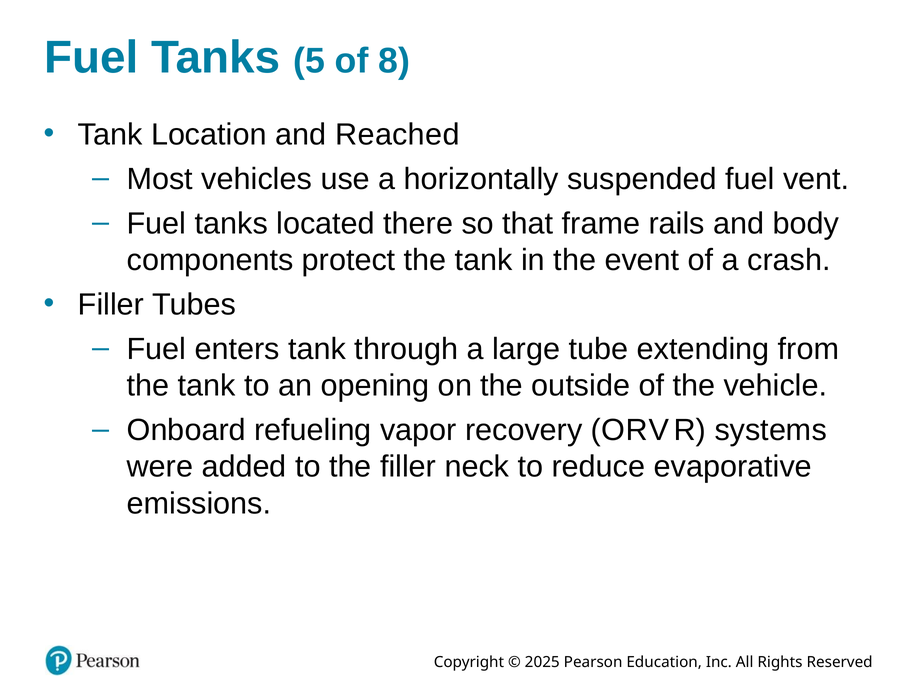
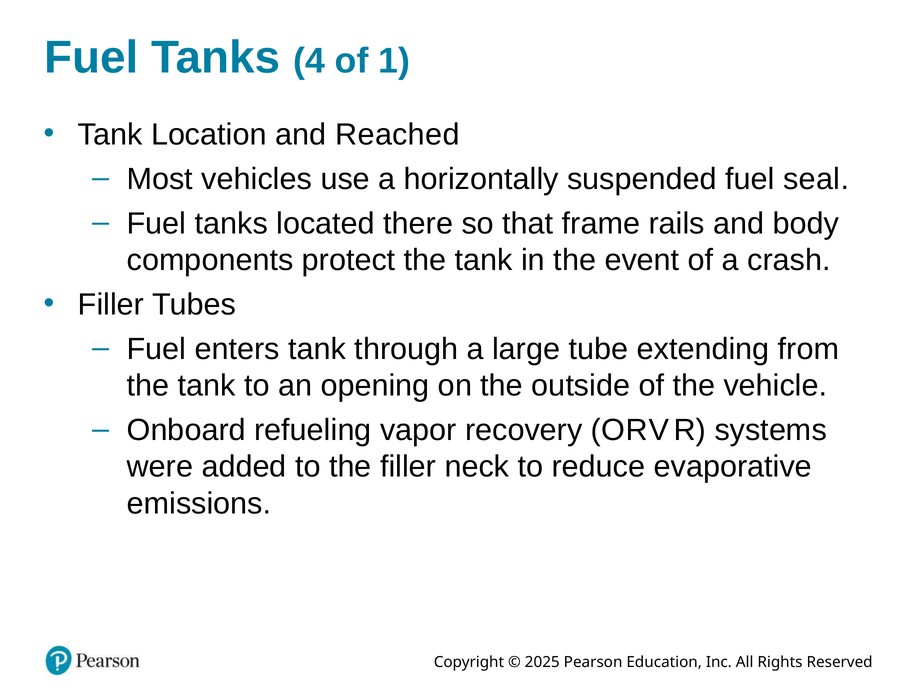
5: 5 -> 4 (309, 61)
8: 8 -> 1 (394, 61)
vent: vent -> seal (816, 179)
